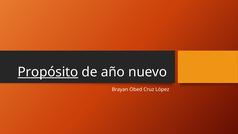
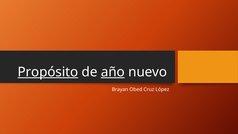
año underline: none -> present (113, 72)
